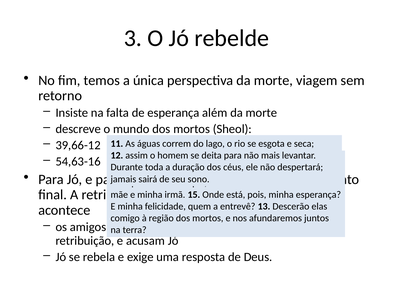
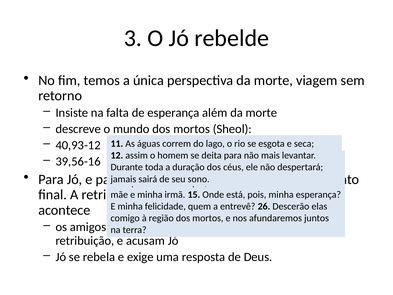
39,66-12: 39,66-12 -> 40,93-12 (78, 145)
54,63-16: 54,63-16 -> 39,56-16 (78, 161)
entrevê 13: 13 -> 26 (264, 206)
